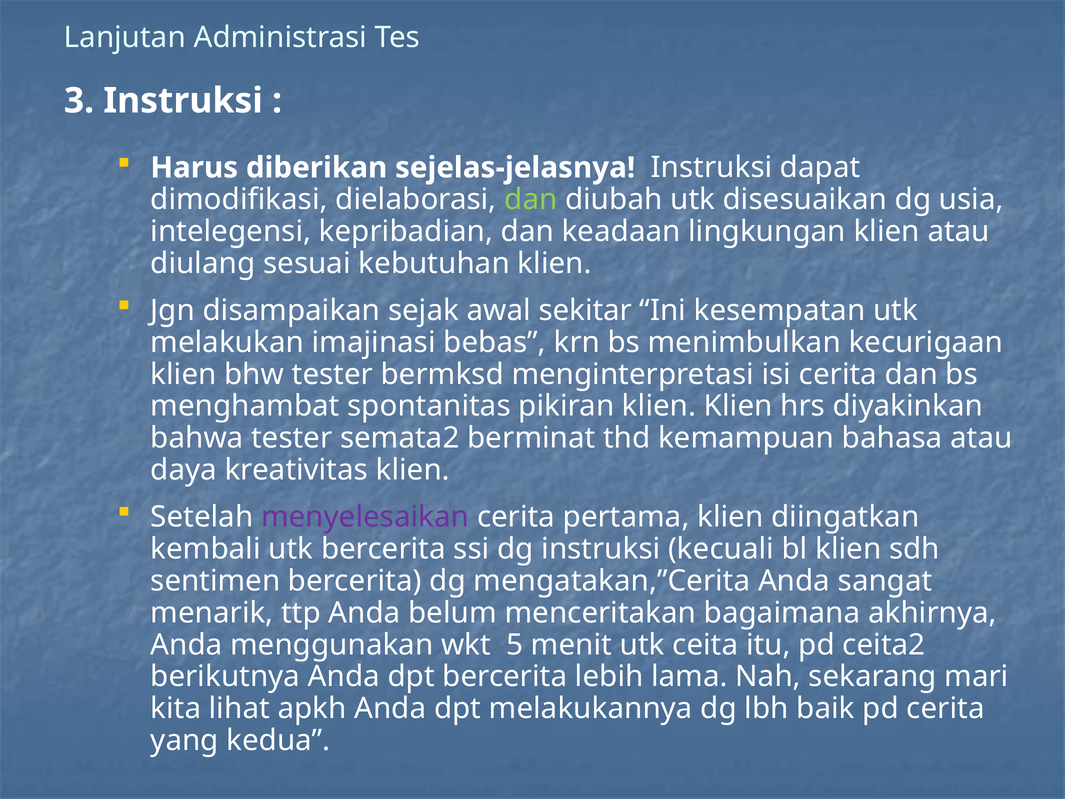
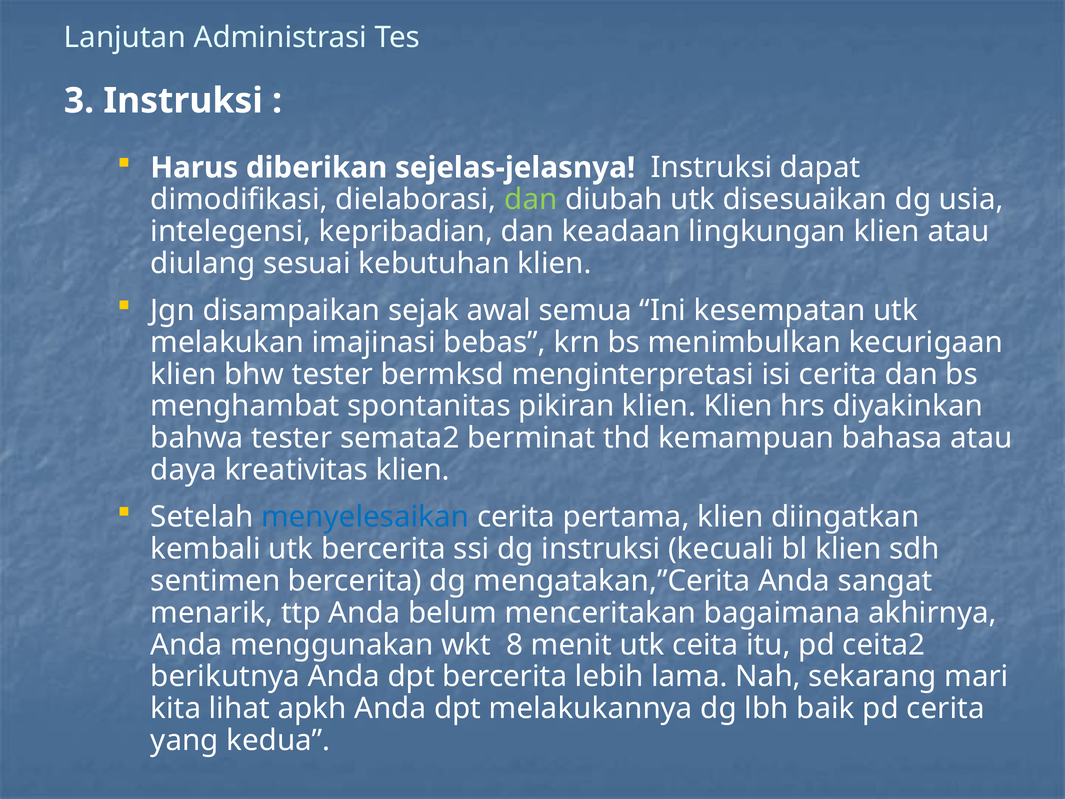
sekitar: sekitar -> semua (585, 310)
menyelesaikan colour: purple -> blue (365, 517)
5: 5 -> 8 (515, 645)
